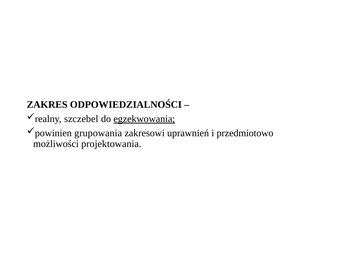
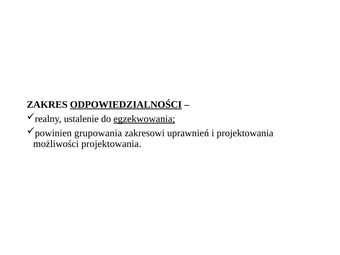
ODPOWIEDZIALNOŚCI underline: none -> present (126, 105)
szczebel: szczebel -> ustalenie (81, 119)
i przedmiotowo: przedmiotowo -> projektowania (245, 133)
